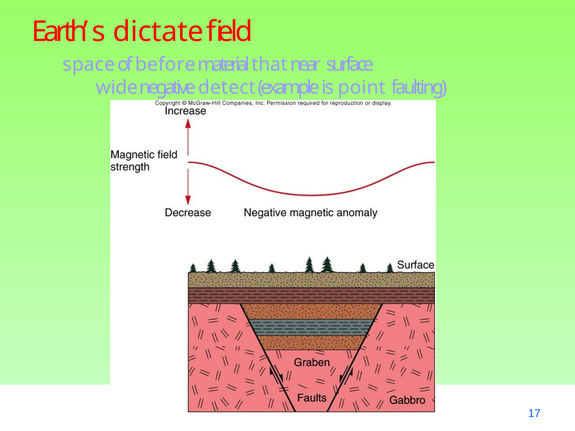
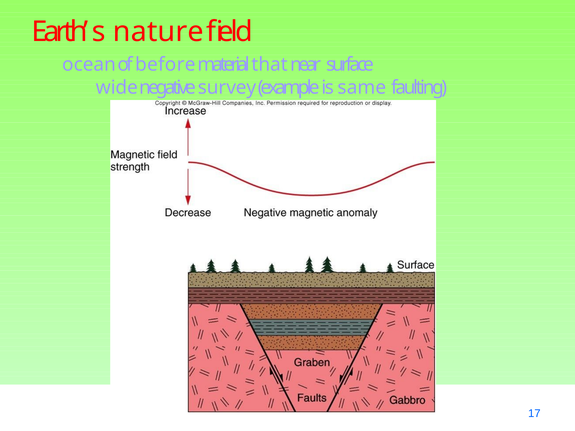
dictate: dictate -> nature (158, 32)
space: space -> ocean (89, 65)
detect: detect -> survey (227, 88)
point: point -> same (362, 88)
